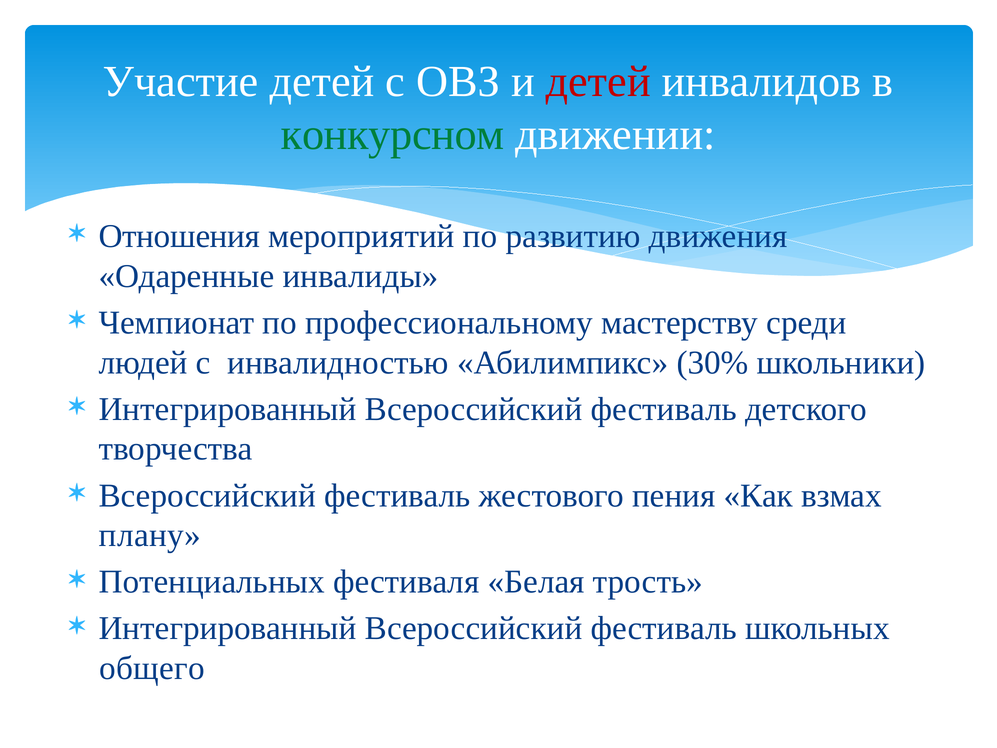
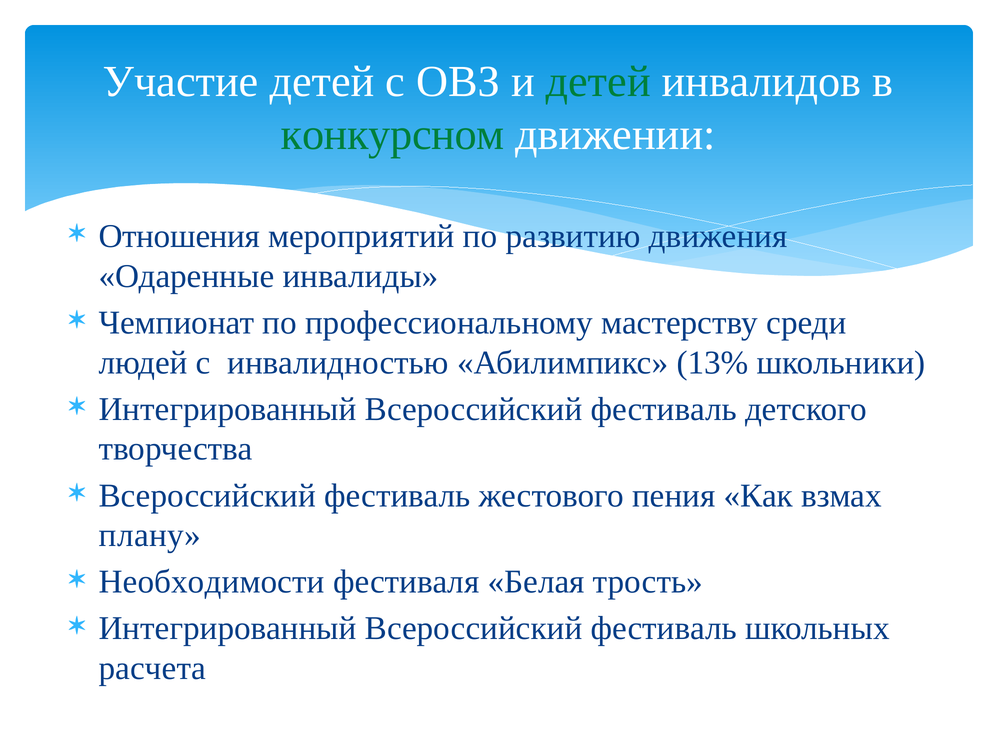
детей colour: red -> green (598, 82)
30%: 30% -> 13% (713, 362)
Потенциальных: Потенциальных -> Необходимости (212, 582)
общего: общего -> расчета (152, 668)
